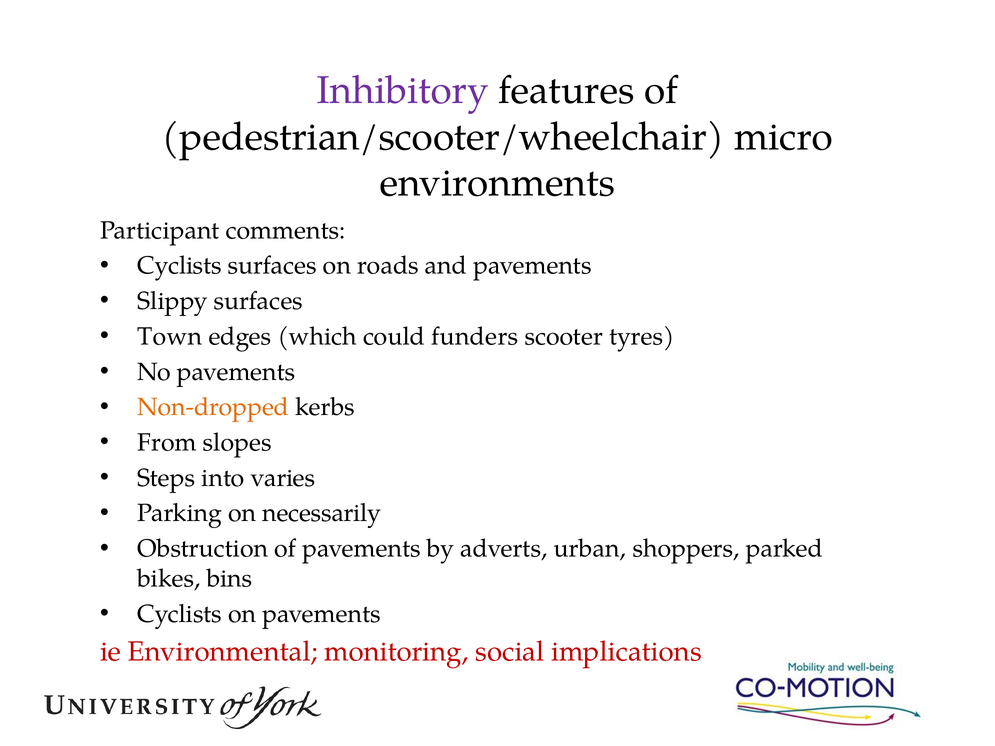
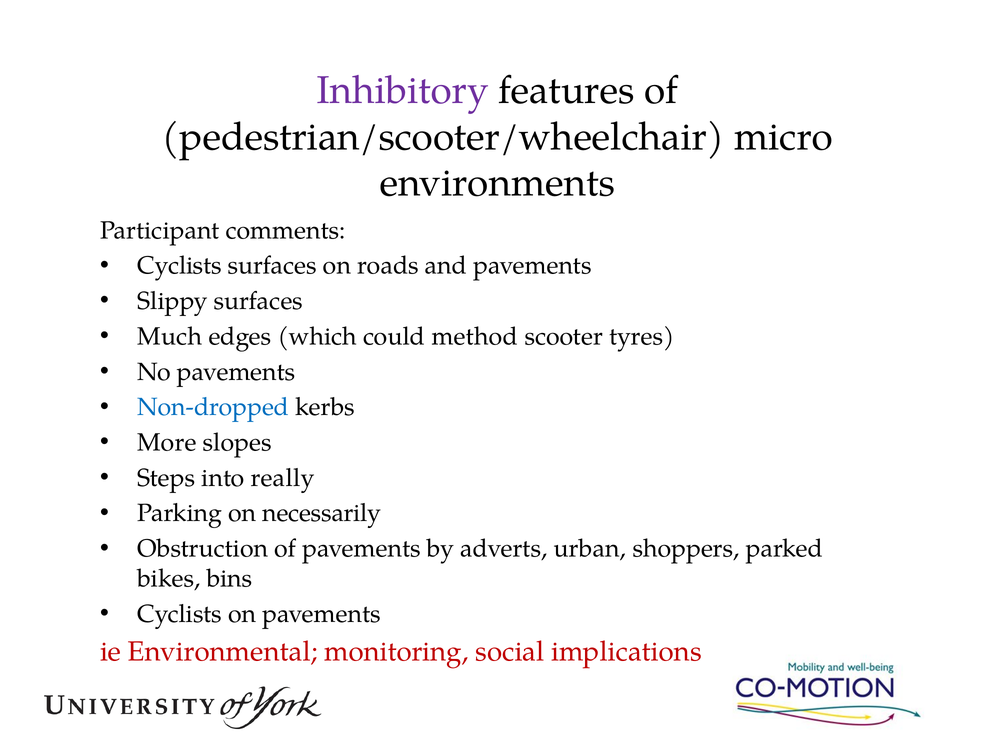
Town: Town -> Much (170, 337)
funders: funders -> method (475, 337)
Non-dropped colour: orange -> blue (213, 407)
From: From -> More (167, 443)
varies: varies -> really (283, 478)
